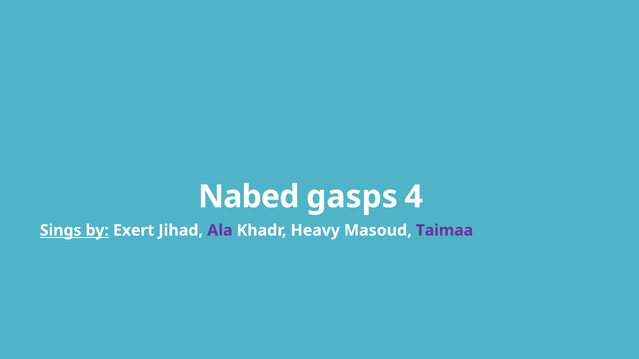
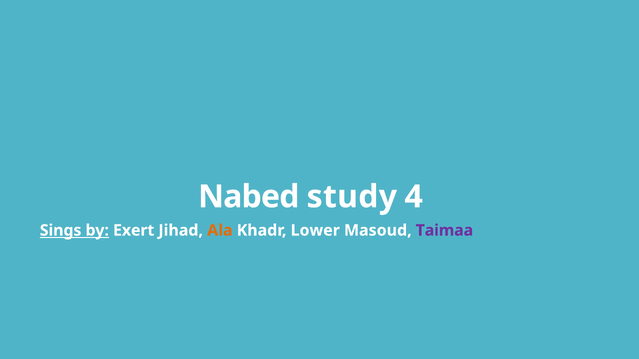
gasps: gasps -> study (352, 197)
Ala colour: purple -> orange (220, 231)
Heavy: Heavy -> Lower (315, 231)
